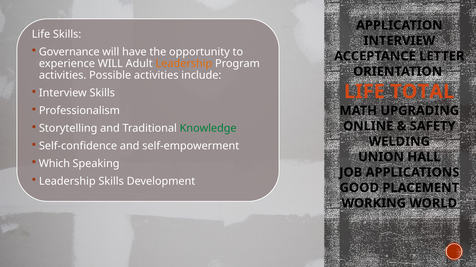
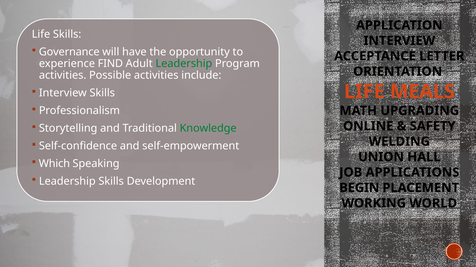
experience WILL: WILL -> FIND (110, 64)
Leadership colour: orange -> green (184, 64)
TOTAL: TOTAL -> MEALS (422, 92)
GOOD: GOOD -> BEGIN (359, 188)
